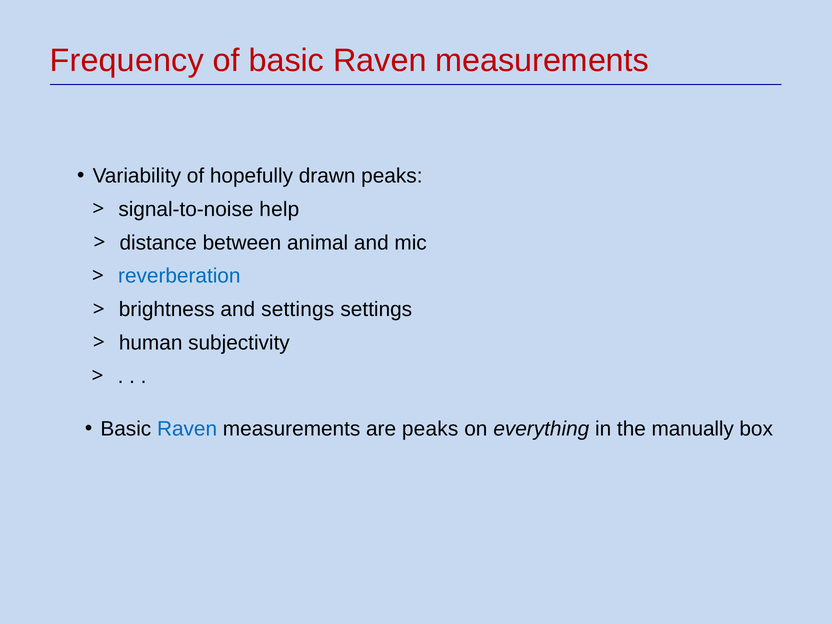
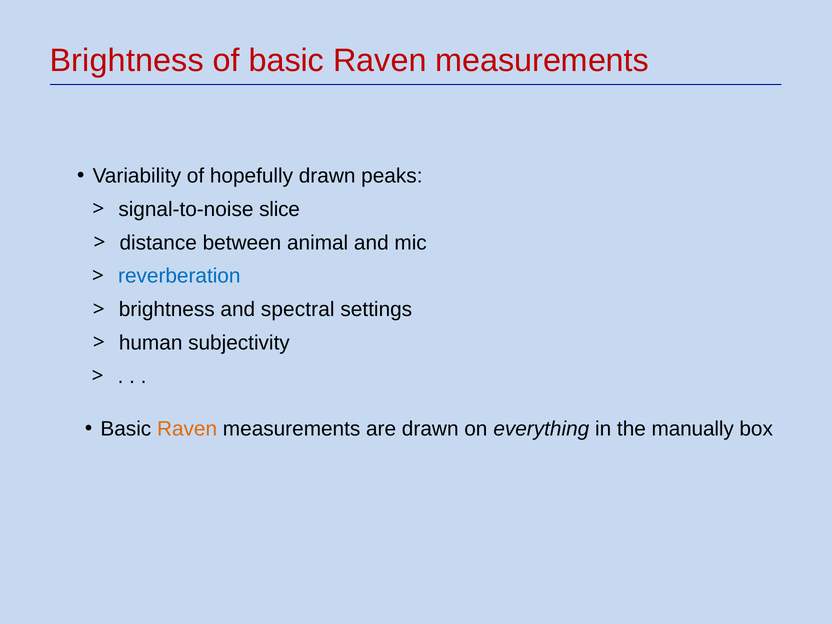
Frequency: Frequency -> Brightness (127, 60)
help: help -> slice (280, 209)
and settings: settings -> spectral (298, 309)
Raven colour: blue -> orange (187, 429)
are peaks: peaks -> drawn (430, 429)
